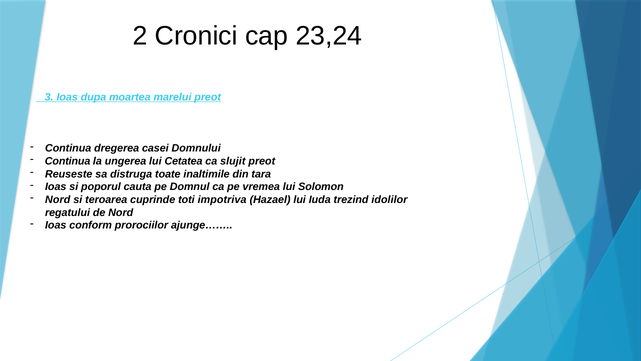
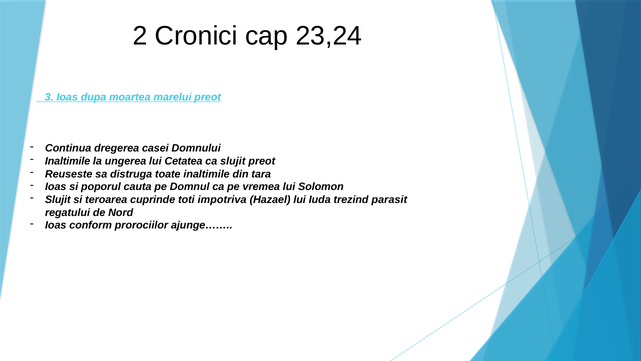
Continua: Continua -> Inaltimile (68, 161)
Nord: Nord -> Slujit (58, 199)
idolilor: idolilor -> parasit (389, 199)
